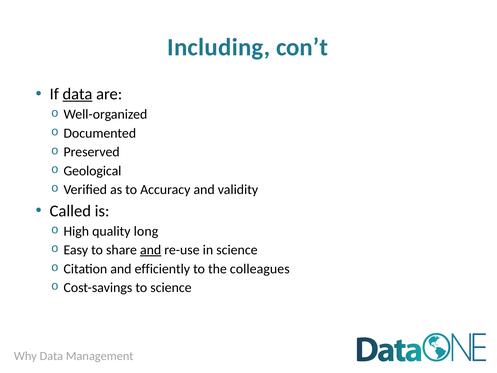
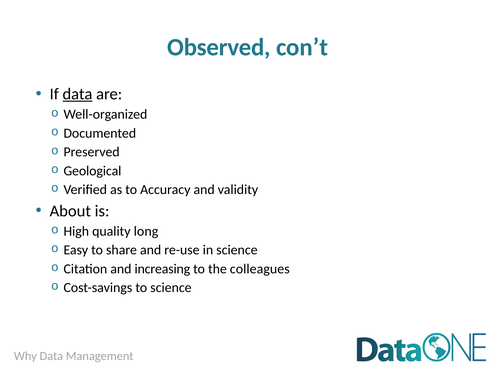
Including: Including -> Observed (219, 47)
Called: Called -> About (70, 211)
and underline: present -> none (151, 250)
efficiently: efficiently -> increasing (162, 269)
